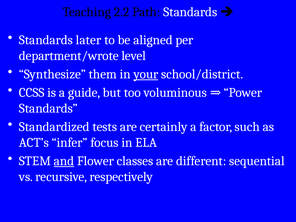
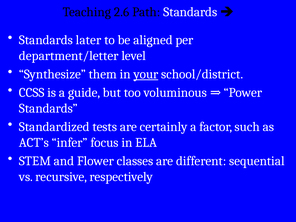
2.2: 2.2 -> 2.6 (122, 12)
department/wrote: department/wrote -> department/letter (69, 56)
and underline: present -> none (64, 161)
